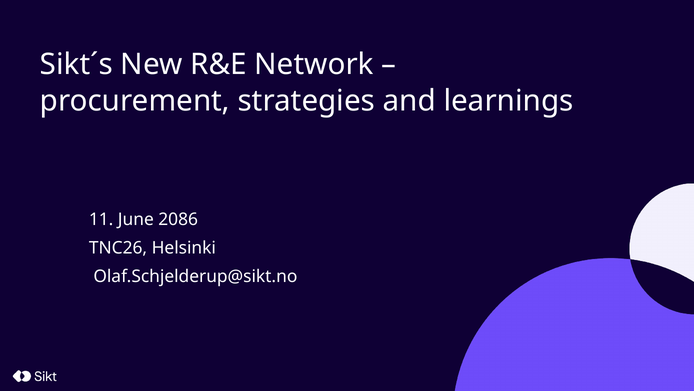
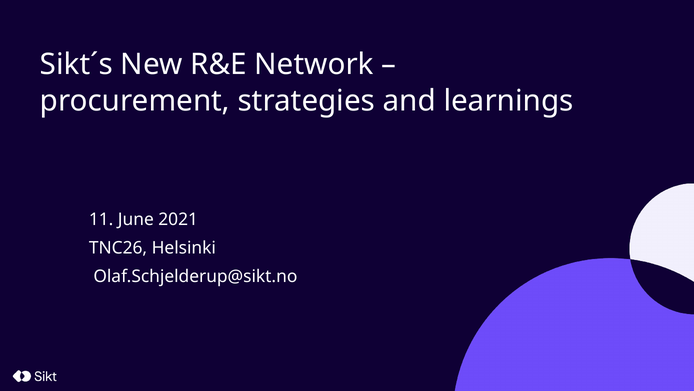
2086: 2086 -> 2021 (178, 219)
